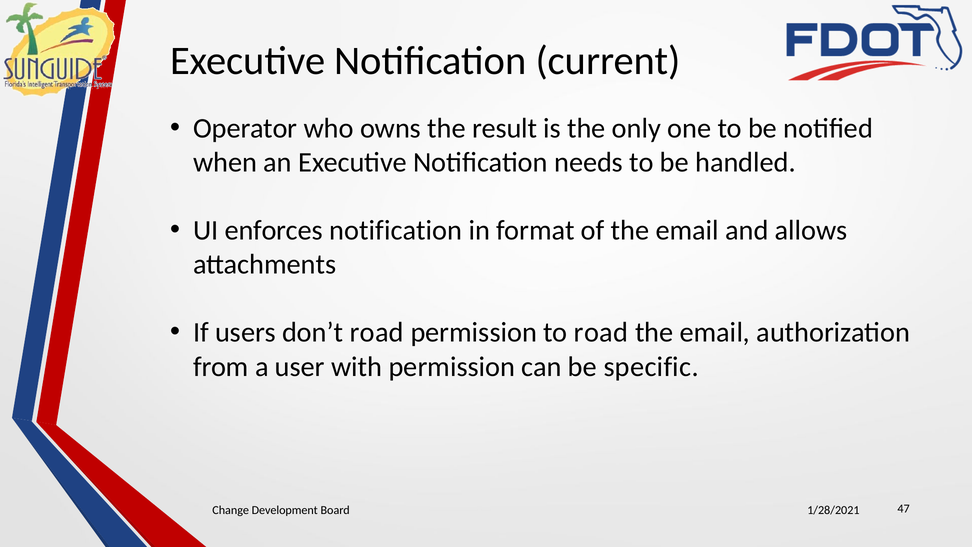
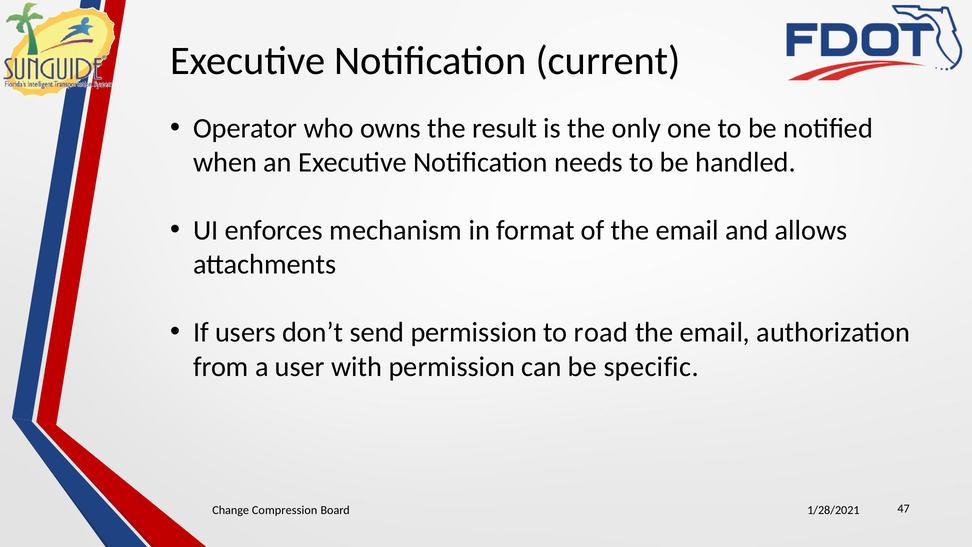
enforces notification: notification -> mechanism (396, 230)
don’t road: road -> send (377, 332)
Development: Development -> Compression (285, 510)
